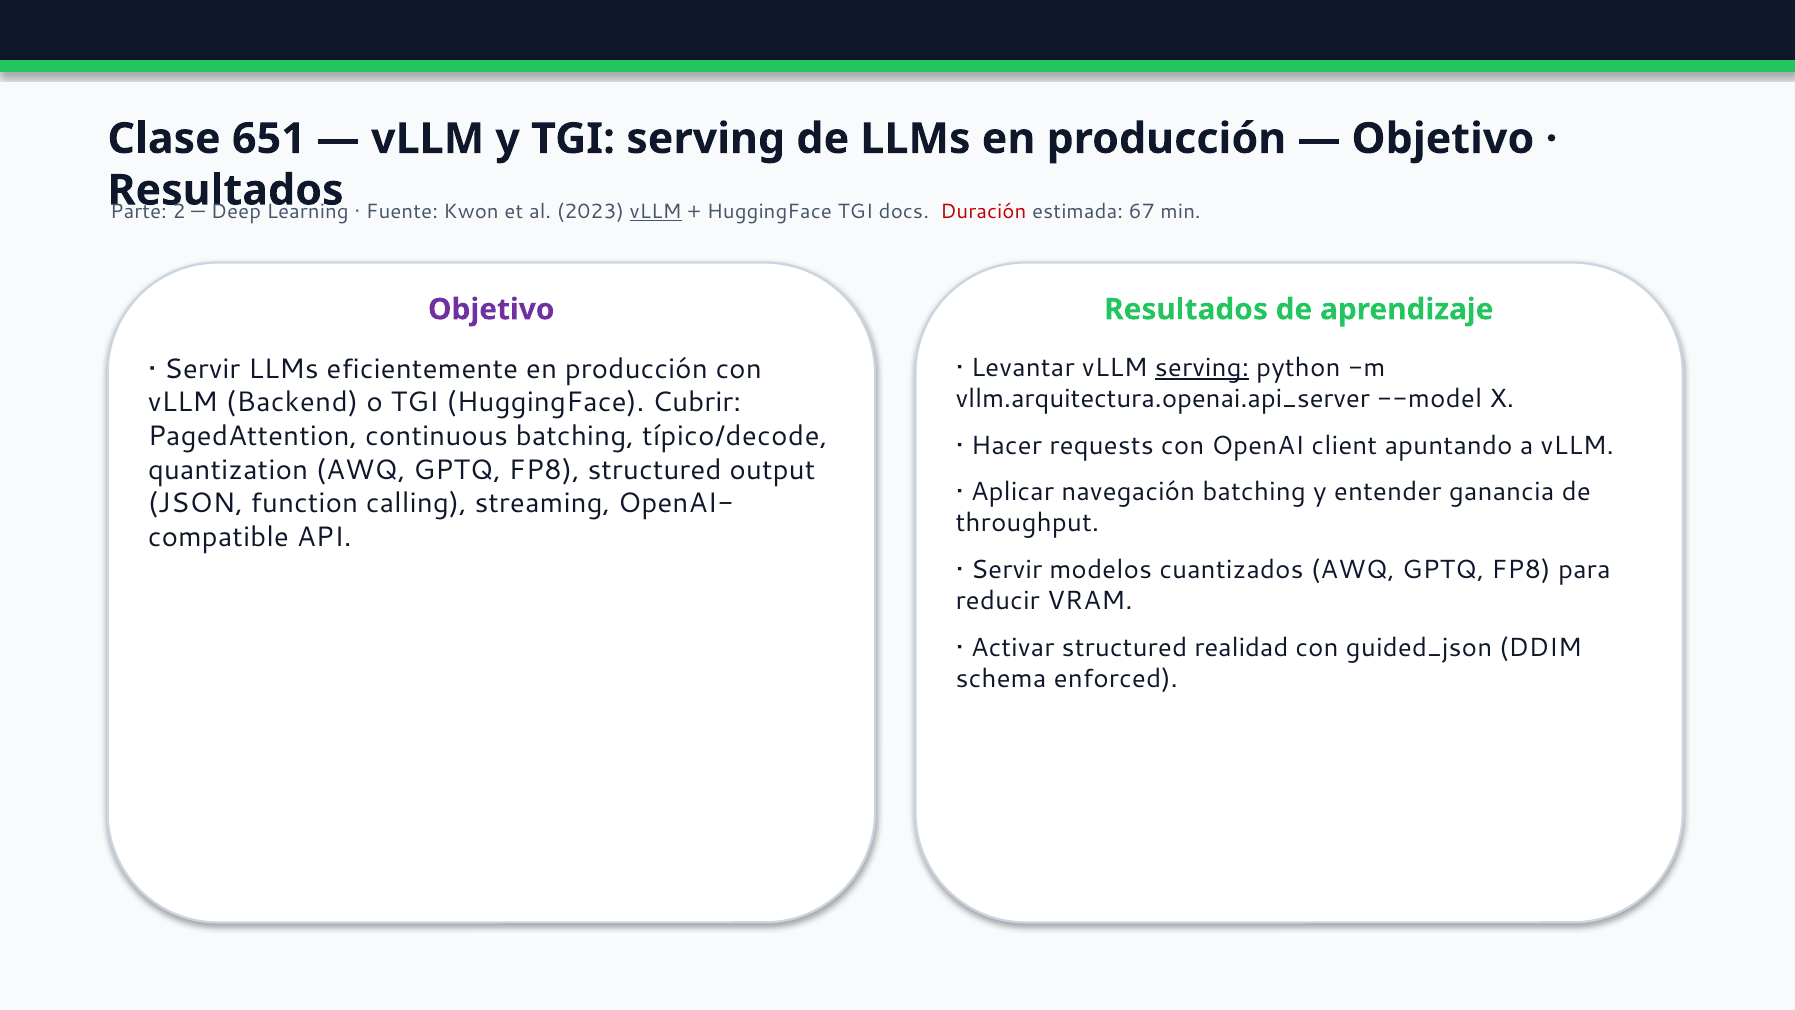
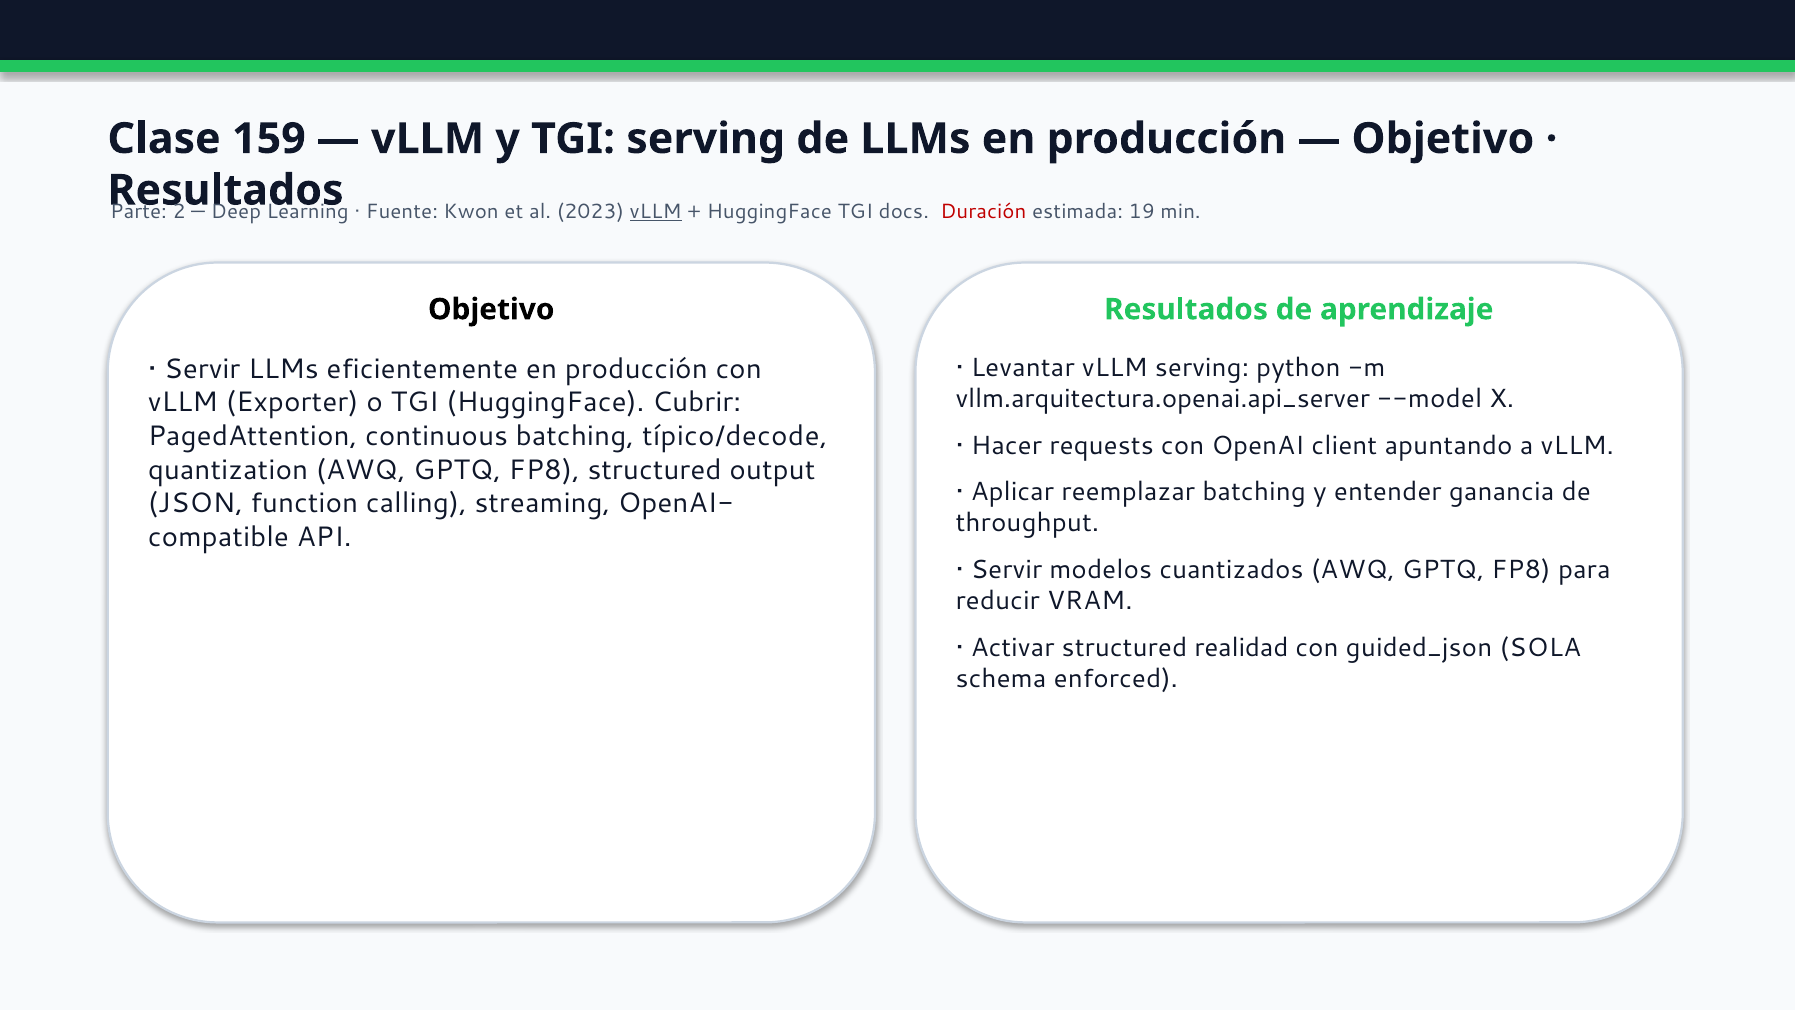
651: 651 -> 159 (269, 139)
67: 67 -> 19 (1142, 212)
Objetivo colour: purple -> black (491, 309)
serving underline: present -> none (1202, 367)
Backend: Backend -> Exporter (292, 402)
navegación: navegación -> reemplazar (1128, 492)
DDIM: DDIM -> SOLA (1540, 647)
